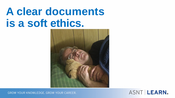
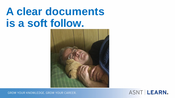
ethics: ethics -> follow (67, 23)
